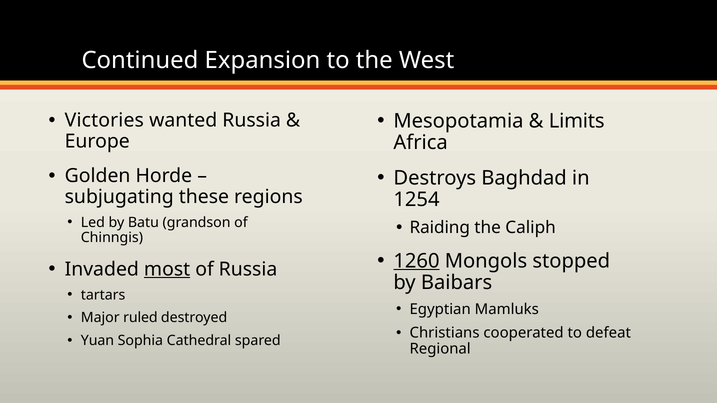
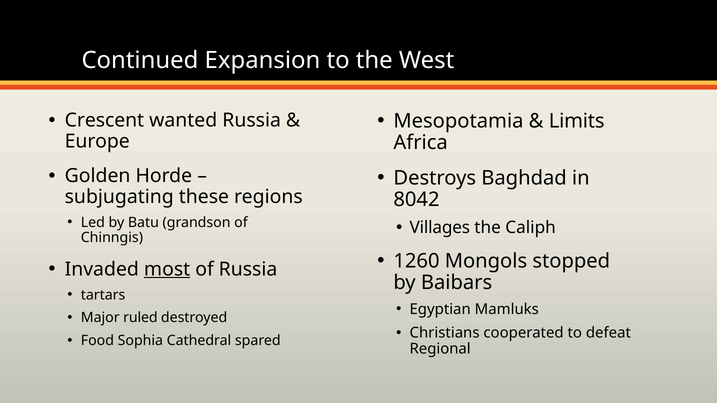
Victories: Victories -> Crescent (104, 121)
1254: 1254 -> 8042 (417, 200)
Raiding: Raiding -> Villages (440, 228)
1260 underline: present -> none (417, 261)
Yuan: Yuan -> Food (97, 341)
